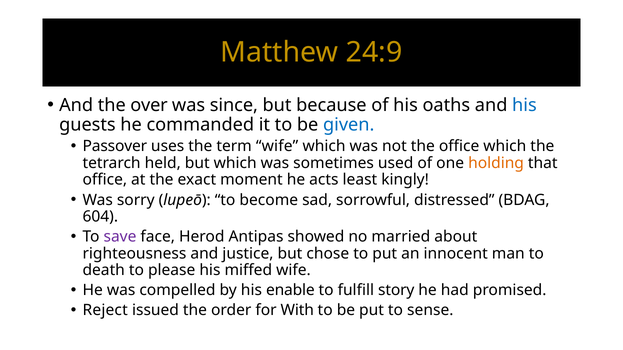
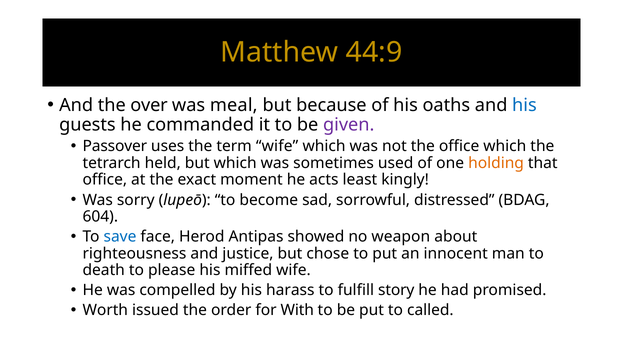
24:9: 24:9 -> 44:9 (374, 52)
since: since -> meal (234, 105)
given colour: blue -> purple (349, 125)
save colour: purple -> blue (120, 237)
married: married -> weapon (401, 237)
enable: enable -> harass (290, 291)
Reject: Reject -> Worth (105, 311)
sense: sense -> called (430, 311)
